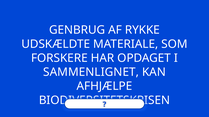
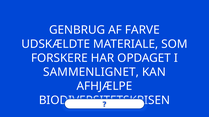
RYKKE: RYKKE -> FARVE (142, 30)
